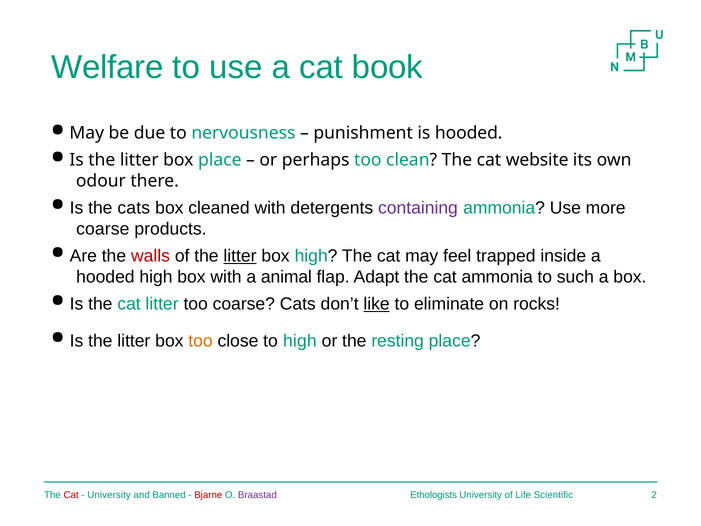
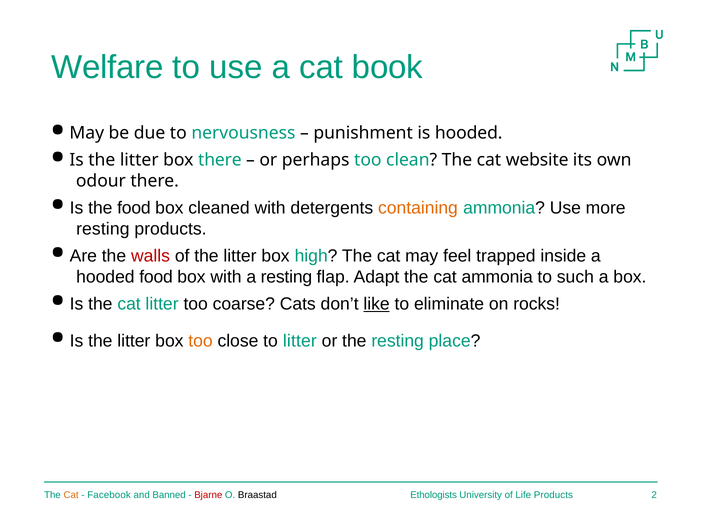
box place: place -> there (220, 160)
the cats: cats -> food (134, 208)
containing colour: purple -> orange (418, 208)
coarse: coarse -> resting (103, 229)
litter underline: present -> none (240, 256)
hooded high: high -> food (156, 277)
a animal: animal -> resting (286, 277)
to high: high -> litter (300, 341)
Cat colour: red -> orange (71, 495)
University: University -> Facebook (109, 495)
Braastad colour: purple -> black (257, 495)
Life Scientific: Scientific -> Products (553, 495)
